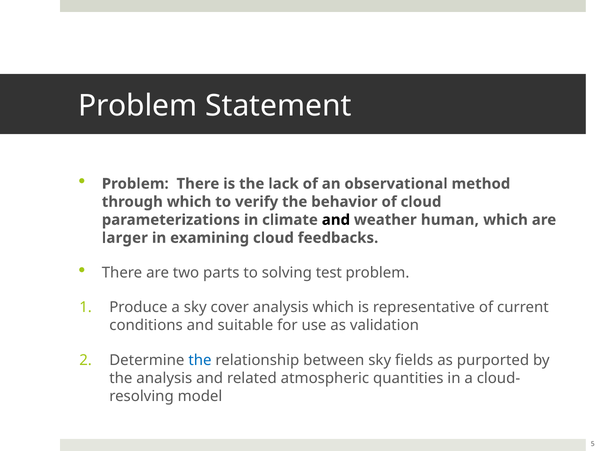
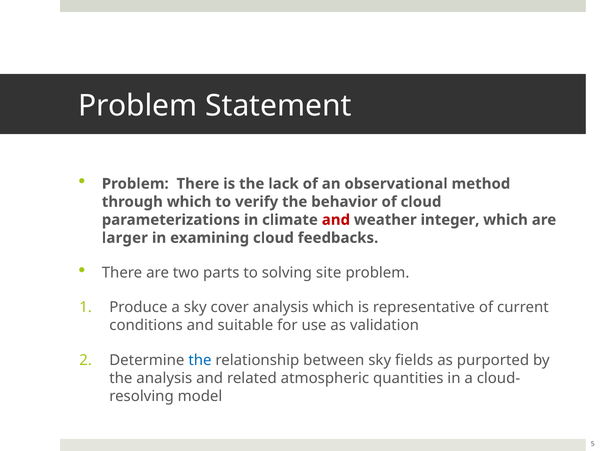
and colour: black -> red (336, 220)
human: human -> integer (450, 220)
test: test -> site (329, 272)
